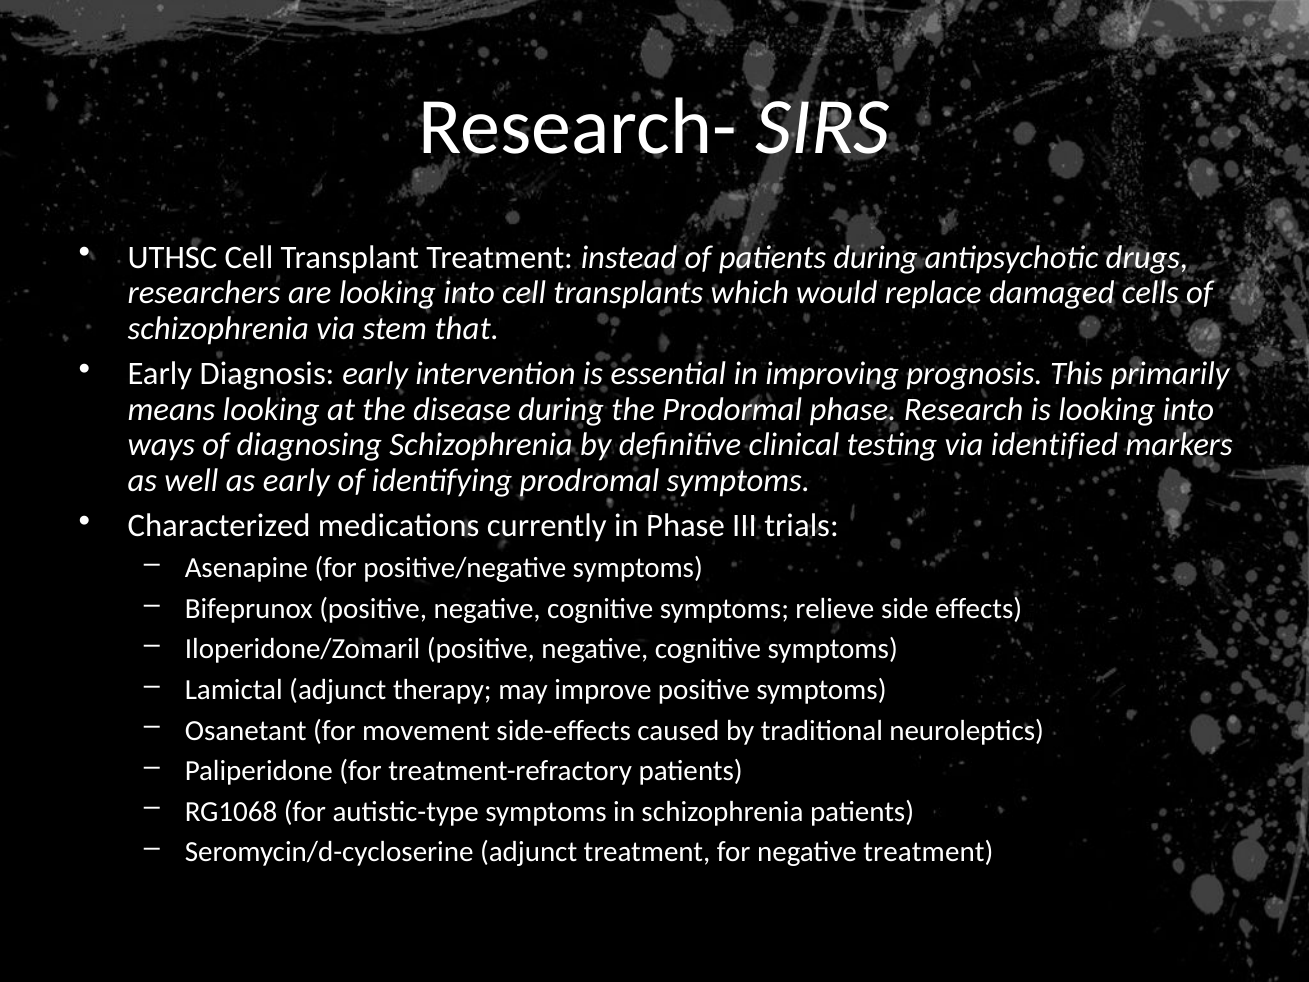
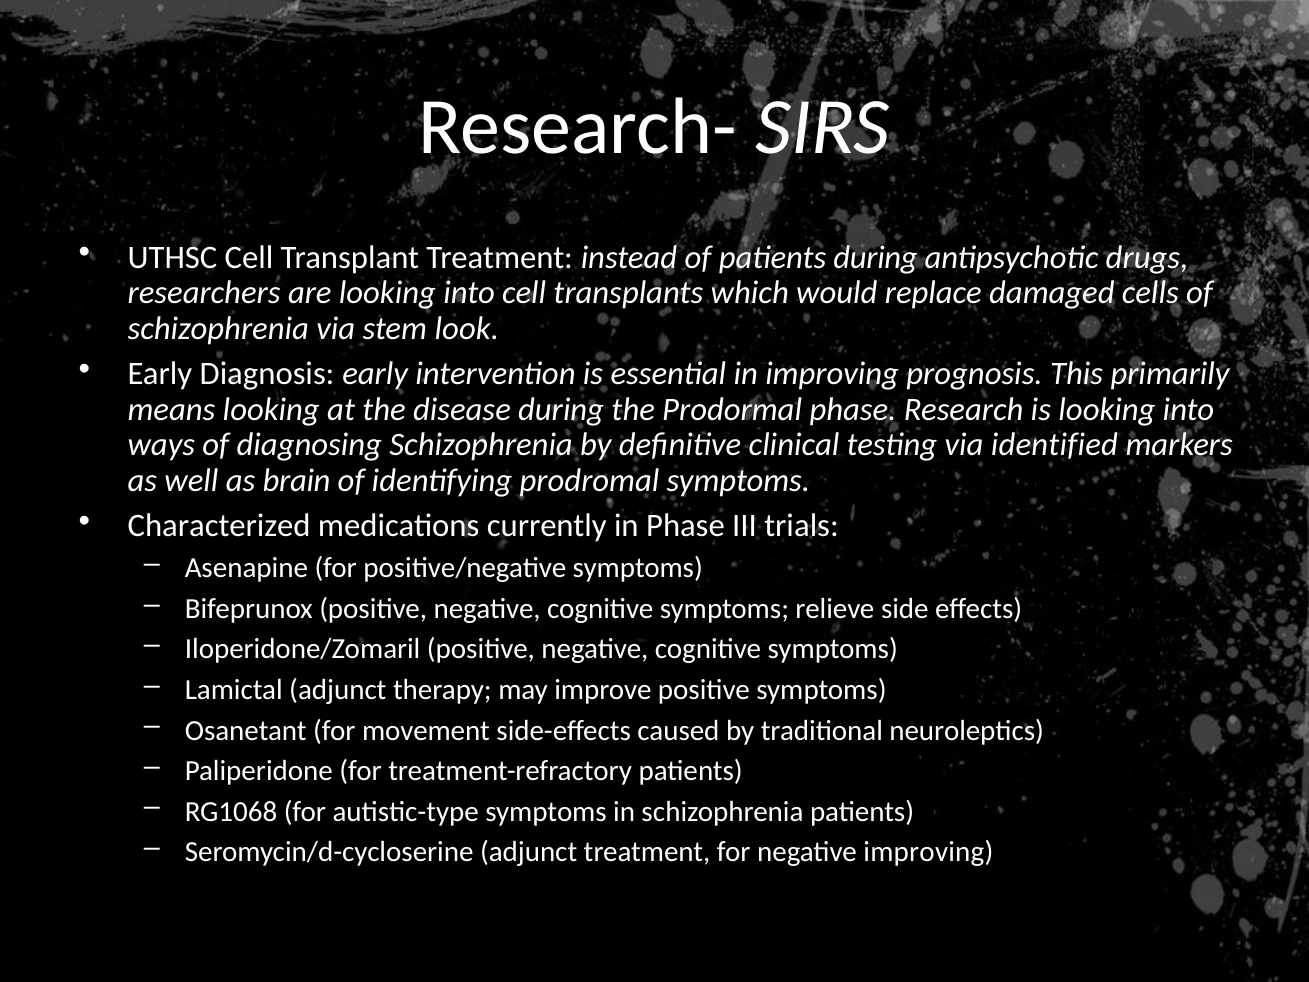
that: that -> look (467, 328)
as early: early -> brain (297, 480)
negative treatment: treatment -> improving (928, 852)
